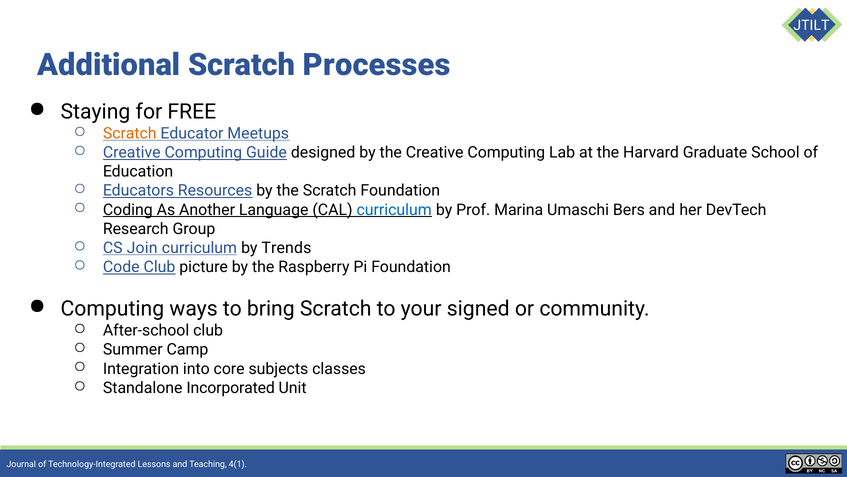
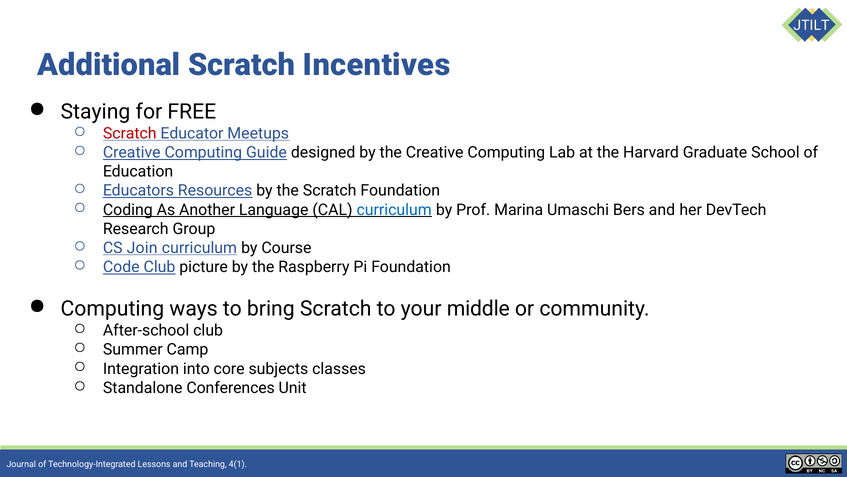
Processes: Processes -> Incentives (377, 65)
Scratch colour: orange -> red (130, 133)
Trends: Trends -> Course (286, 248)
signed: signed -> middle (478, 308)
Incorporated: Incorporated -> Conferences (231, 387)
